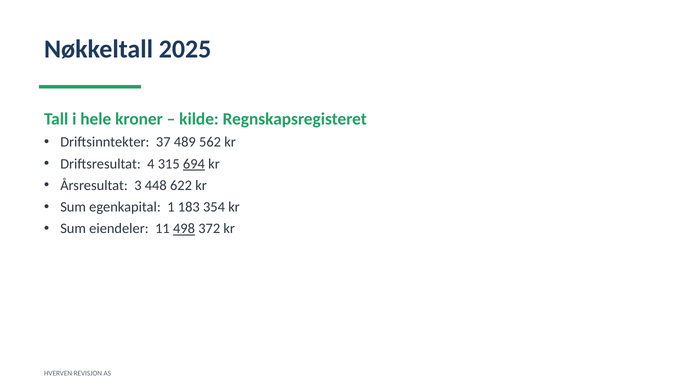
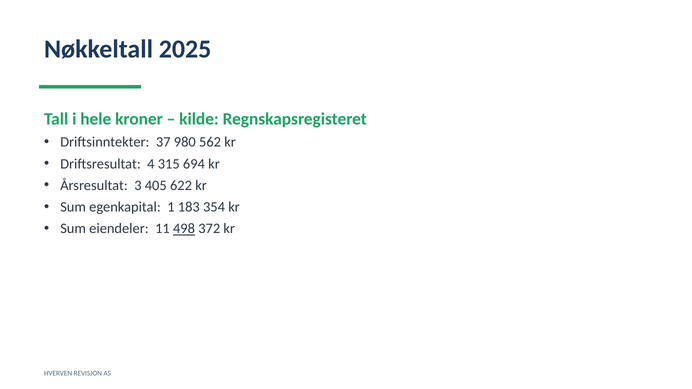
489: 489 -> 980 (185, 142)
694 underline: present -> none (194, 164)
448: 448 -> 405 (156, 186)
